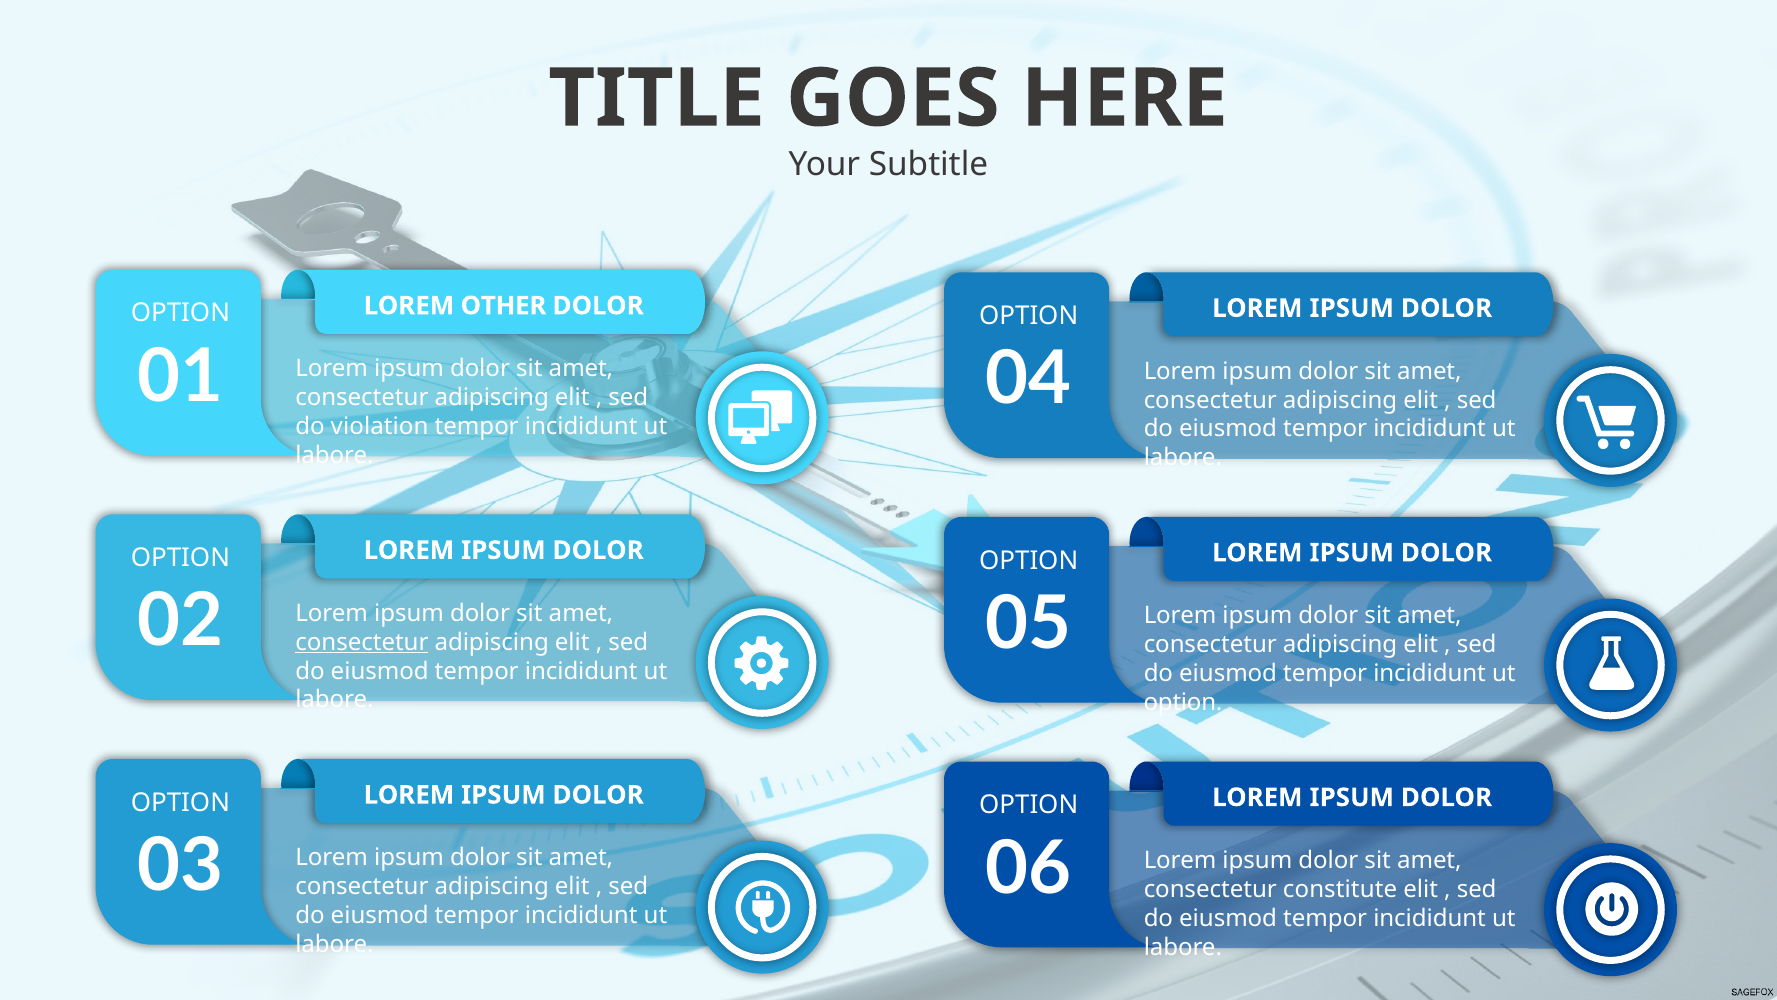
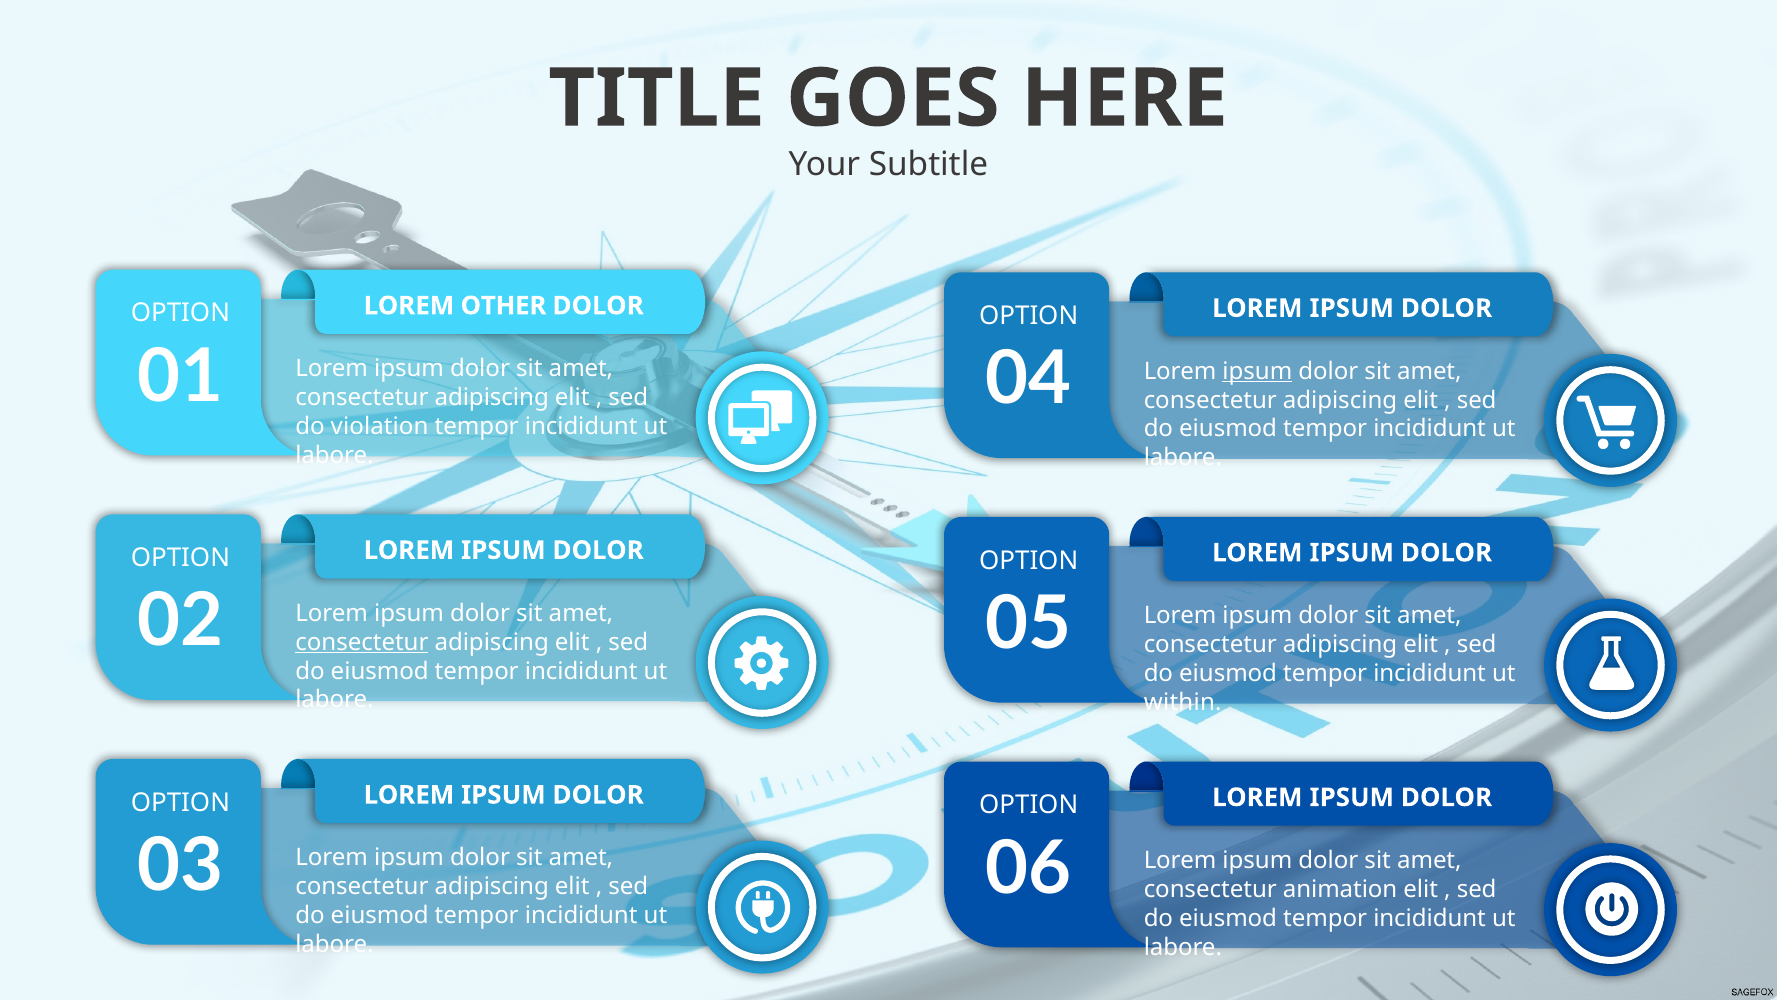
ipsum underline: none -> present (1257, 371)
option: option -> within (1183, 702)
constitute: constitute -> animation (1340, 889)
